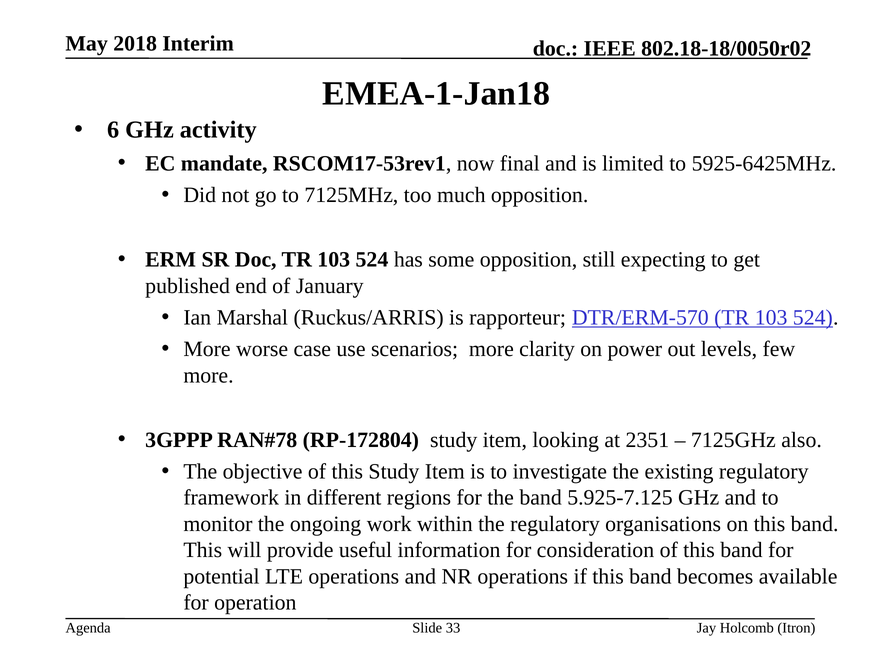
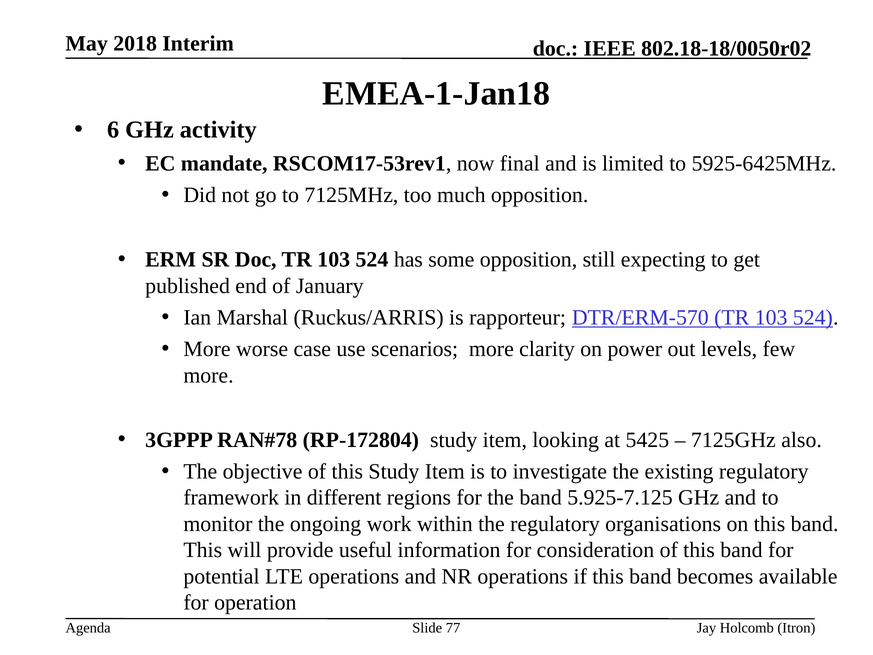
2351: 2351 -> 5425 (647, 440)
33: 33 -> 77 (453, 628)
